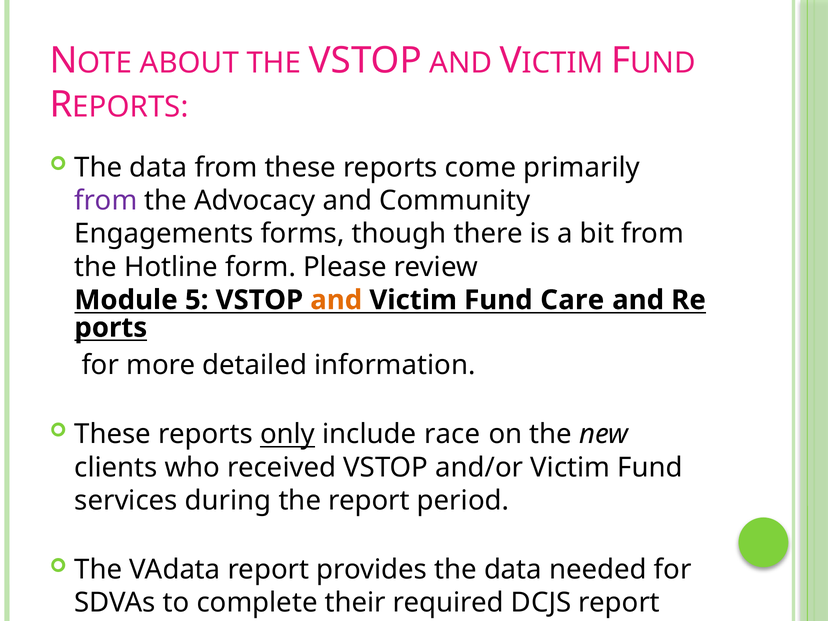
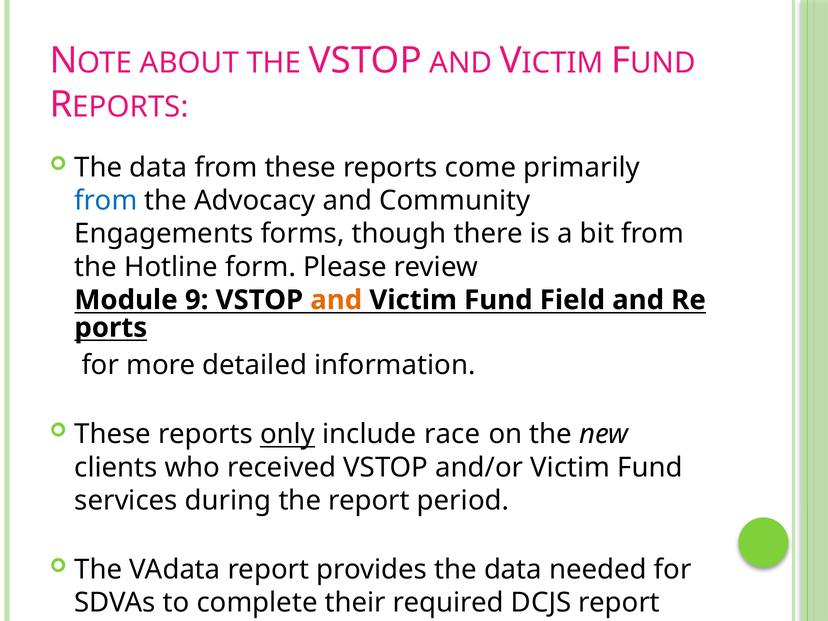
from colour: purple -> blue (106, 201)
5: 5 -> 9 (197, 300)
Care: Care -> Field (572, 300)
